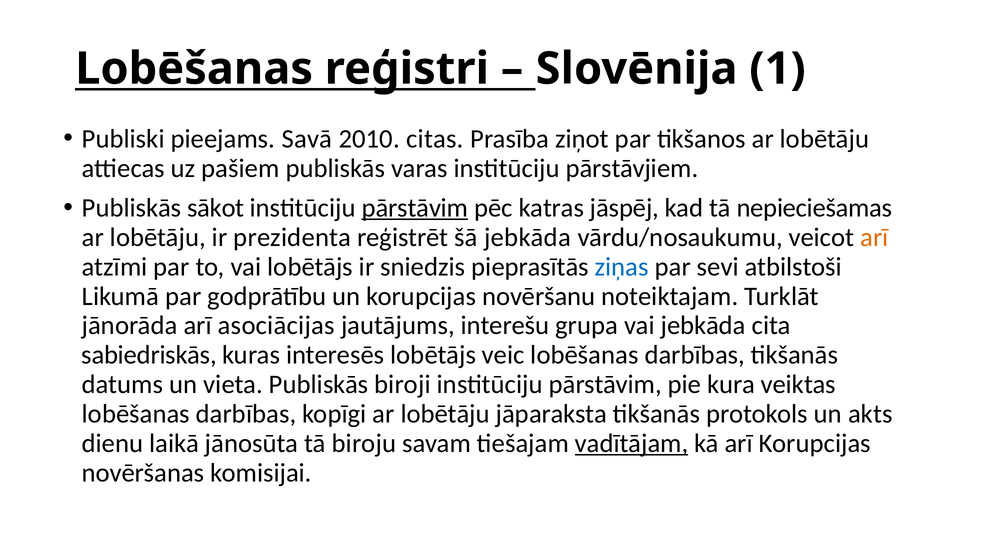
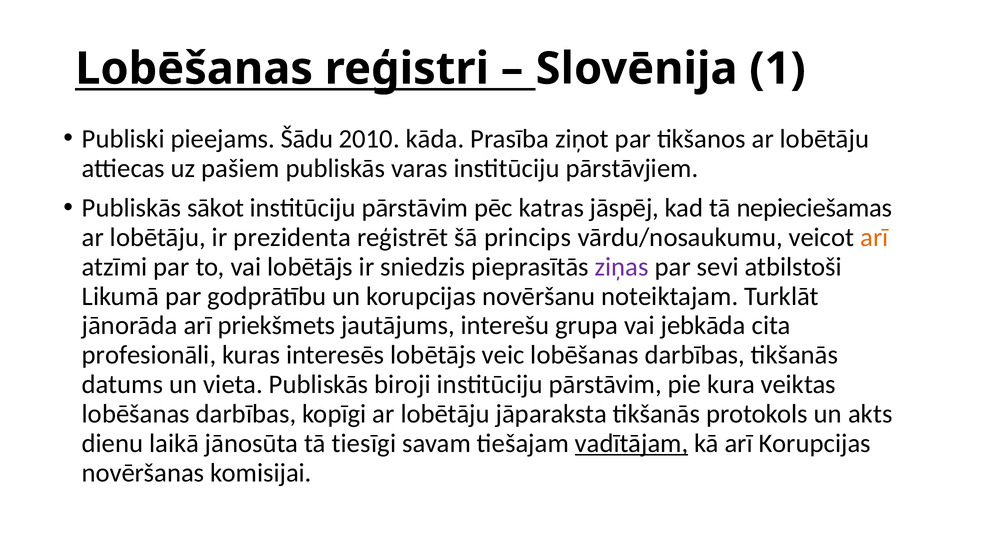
Savā: Savā -> Šādu (307, 139)
citas: citas -> kāda (435, 139)
pārstāvim underline: present -> none (415, 208)
šā jebkāda: jebkāda -> princips (528, 237)
ziņas colour: blue -> purple (622, 267)
asociācijas: asociācijas -> priekšmets (277, 325)
sabiedriskās: sabiedriskās -> profesionāli (149, 355)
biroju: biroju -> tiesīgi (364, 443)
